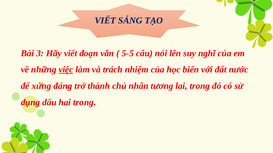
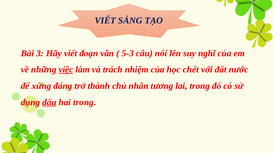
5-5: 5-5 -> 5-3 (128, 53)
biển: biển -> chết (191, 70)
dấu underline: none -> present (49, 103)
